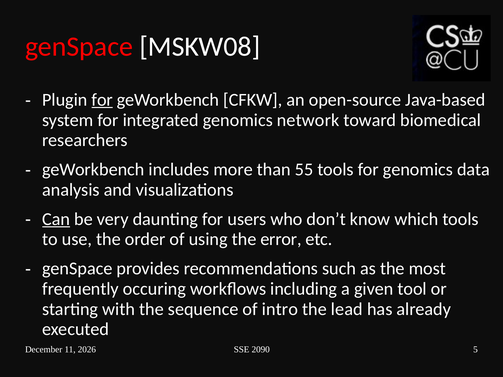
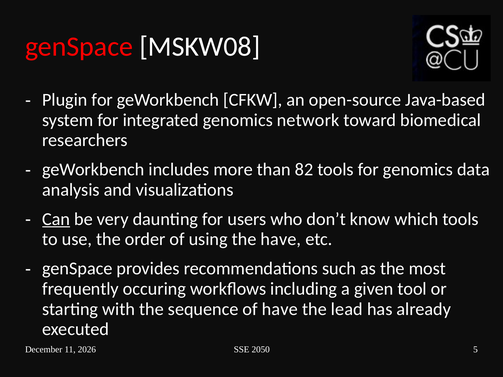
for underline: present -> none (102, 100)
55: 55 -> 82 (304, 170)
the error: error -> have (281, 239)
of intro: intro -> have (280, 309)
2090: 2090 -> 2050 (261, 350)
